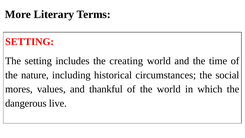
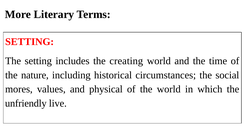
thankful: thankful -> physical (106, 89)
dangerous: dangerous -> unfriendly (26, 103)
